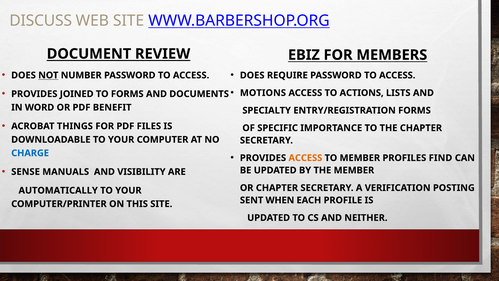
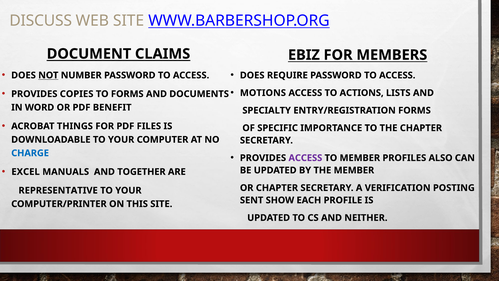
REVIEW: REVIEW -> CLAIMS (163, 54)
JOINED: JOINED -> COPIES (77, 94)
ACCESS colour: orange -> purple (305, 158)
FIND: FIND -> ALSO (441, 158)
SENSE: SENSE -> EXCEL (26, 172)
VISIBILITY: VISIBILITY -> TOGETHER (141, 172)
AUTOMATICALLY: AUTOMATICALLY -> REPRESENTATIVE (58, 190)
WHEN: WHEN -> SHOW (280, 200)
